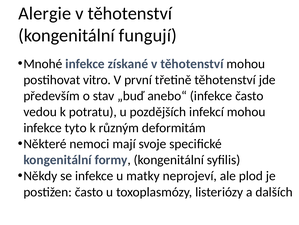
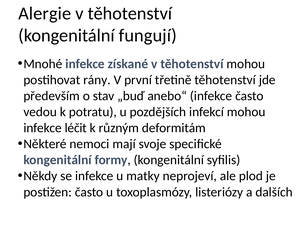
vitro: vitro -> rány (97, 80)
tyto: tyto -> léčit (76, 128)
